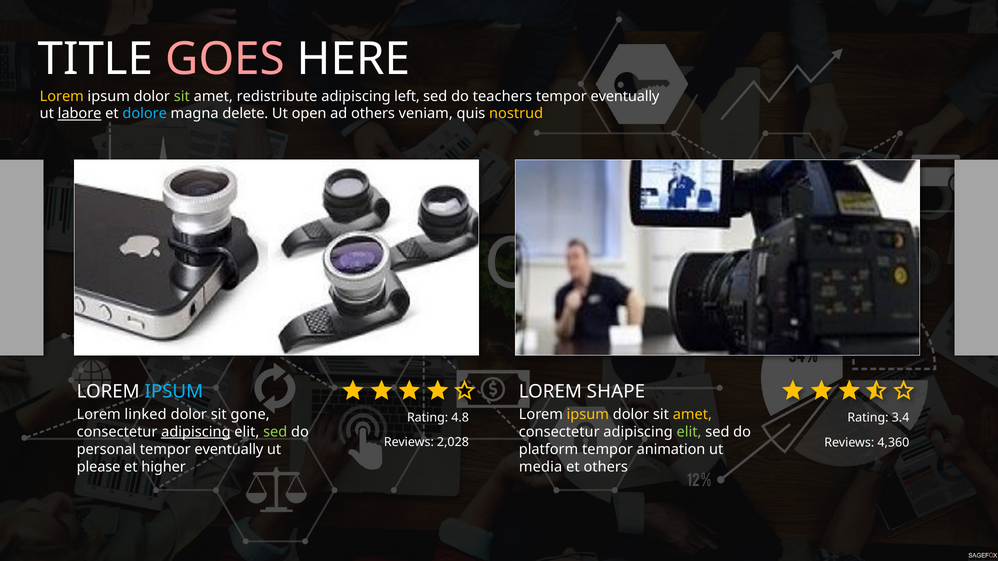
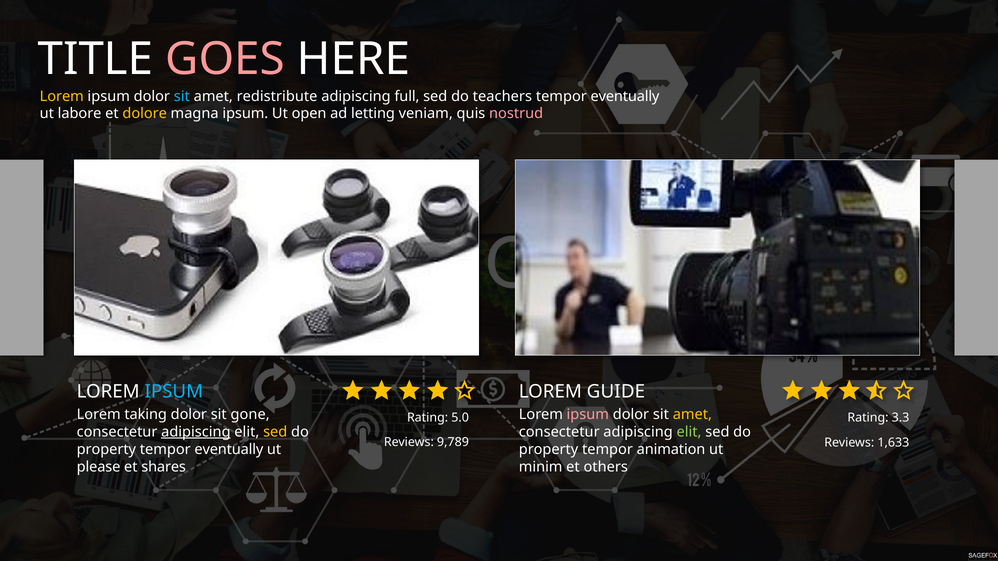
sit colour: light green -> light blue (182, 96)
left: left -> full (407, 96)
labore underline: present -> none (80, 114)
dolore colour: light blue -> yellow (145, 114)
magna delete: delete -> ipsum (245, 114)
ad others: others -> letting (373, 114)
nostrud colour: yellow -> pink (516, 114)
SHAPE: SHAPE -> GUIDE (616, 392)
linked: linked -> taking (146, 415)
ipsum colour: yellow -> pink (588, 415)
4.8: 4.8 -> 5.0 (460, 418)
3.4: 3.4 -> 3.3 (901, 418)
sed colour: light green -> yellow (275, 432)
2,028: 2,028 -> 9,789 (453, 443)
4,360: 4,360 -> 1,633 (893, 443)
personal: personal -> property (106, 450)
platform: platform -> property (549, 450)
higher: higher -> shares (164, 467)
media: media -> minim (541, 467)
